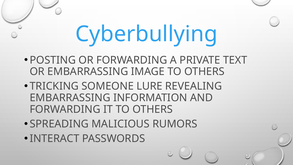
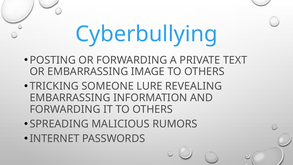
INTERACT: INTERACT -> INTERNET (55, 138)
